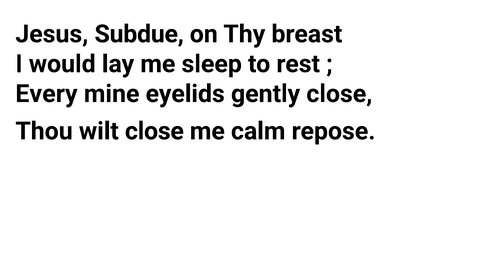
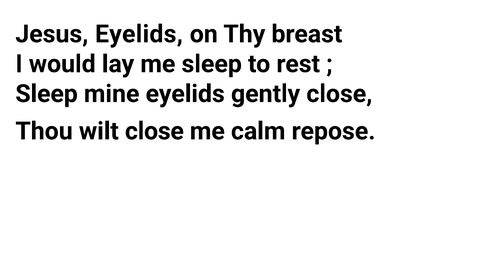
Jesus Subdue: Subdue -> Eyelids (139, 34)
Every: Every -> Sleep (47, 94)
